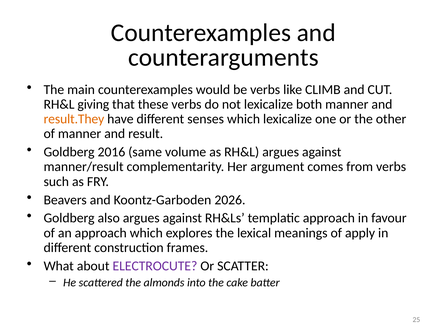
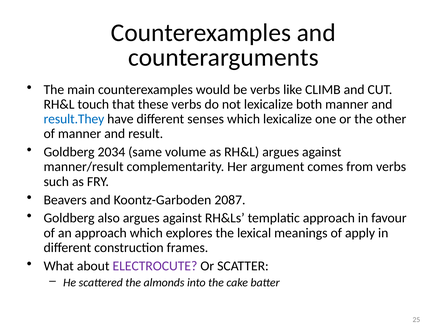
giving: giving -> touch (93, 104)
result.They colour: orange -> blue (74, 119)
2016: 2016 -> 2034 (111, 152)
2026: 2026 -> 2087 (230, 200)
